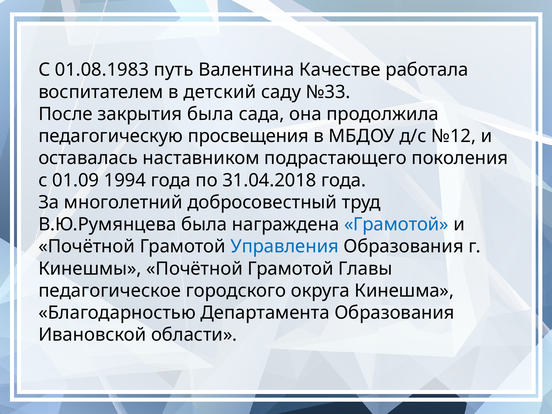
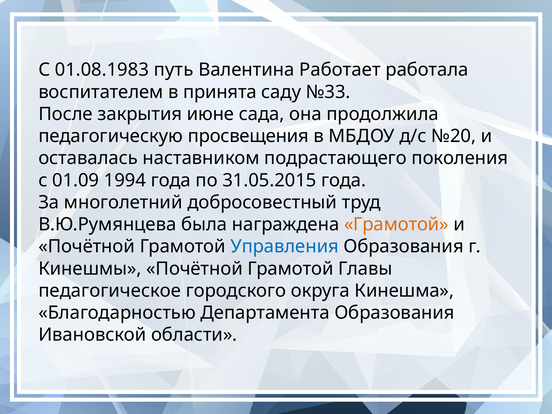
Качестве: Качестве -> Работает (340, 70)
детский: детский -> принята (220, 92)
закрытия была: была -> июне (211, 114)
№12: №12 -> №20 (454, 136)
31.04.2018: 31.04.2018 -> 31.05.2015 (269, 180)
Грамотой colour: blue -> orange (396, 224)
